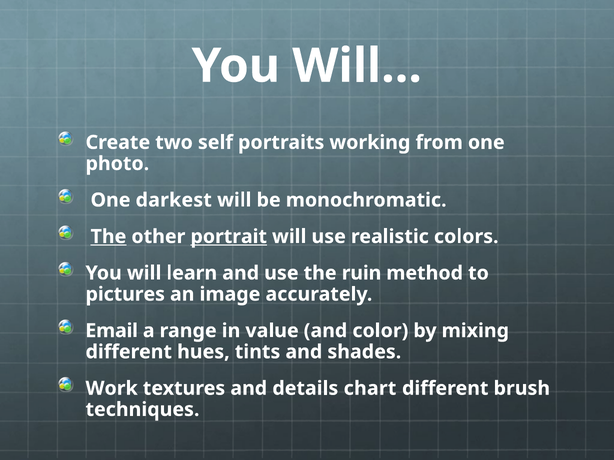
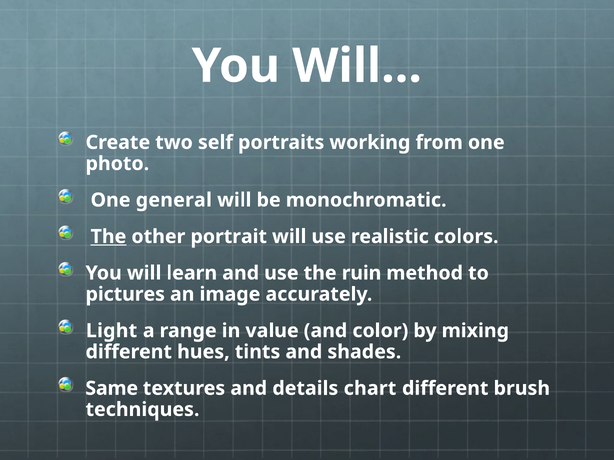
darkest: darkest -> general (174, 200)
portrait underline: present -> none (229, 237)
Email: Email -> Light (112, 331)
Work: Work -> Same (112, 389)
